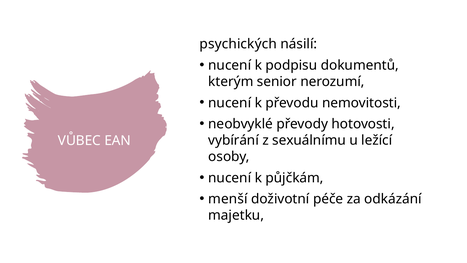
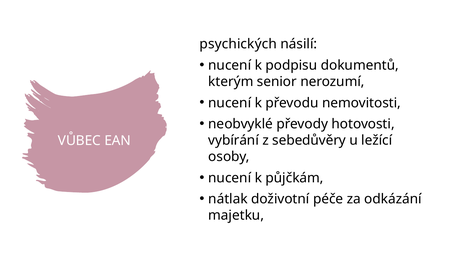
sexuálnímu: sexuálnímu -> sebedůvěry (309, 140)
menší: menší -> nátlak (228, 199)
